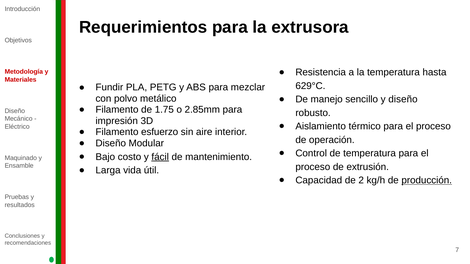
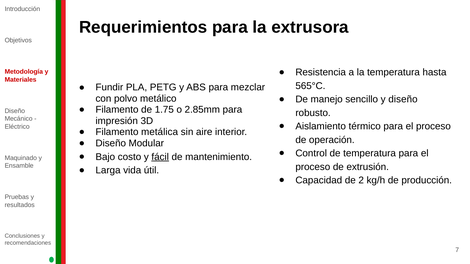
629°C: 629°C -> 565°C (310, 86)
esfuerzo: esfuerzo -> metálica (160, 132)
producción underline: present -> none (427, 181)
